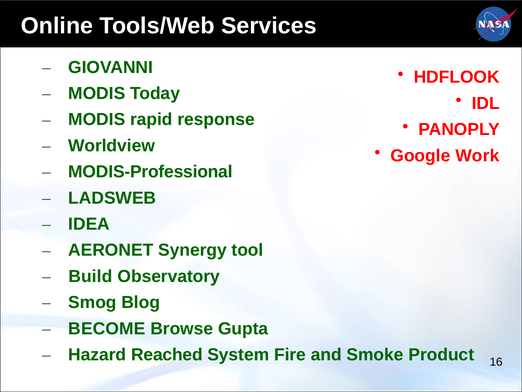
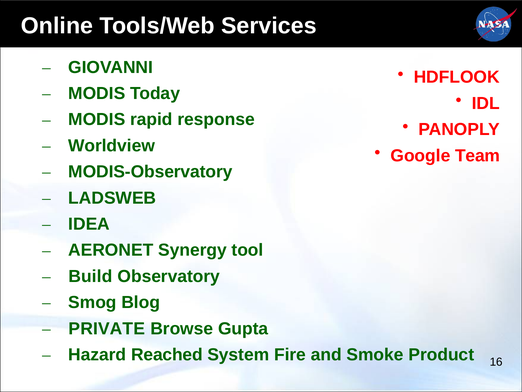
Work: Work -> Team (478, 155)
MODIS-Professional: MODIS-Professional -> MODIS-Observatory (150, 172)
BECOME: BECOME -> PRIVATE (107, 328)
